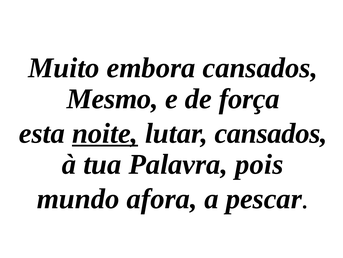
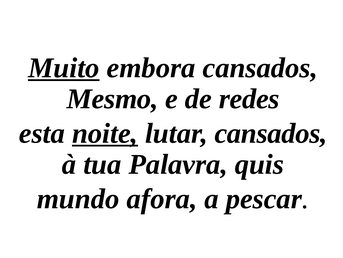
Muito underline: none -> present (64, 68)
força: força -> redes (249, 99)
pois: pois -> quis (259, 164)
